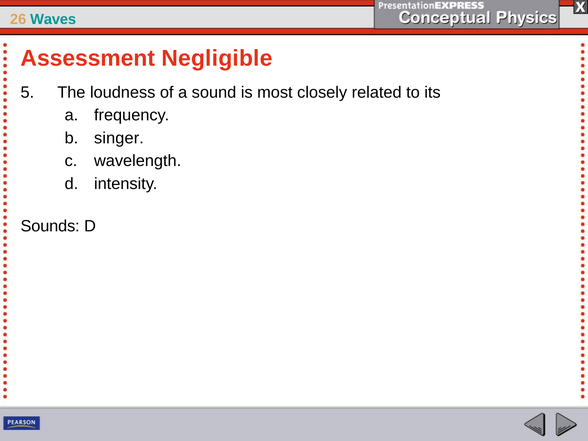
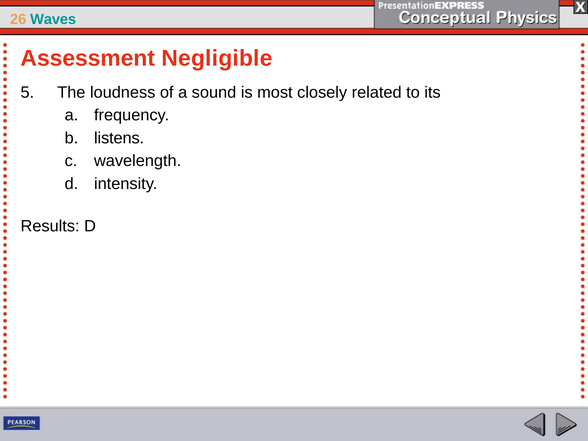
singer: singer -> listens (119, 138)
Sounds: Sounds -> Results (50, 226)
